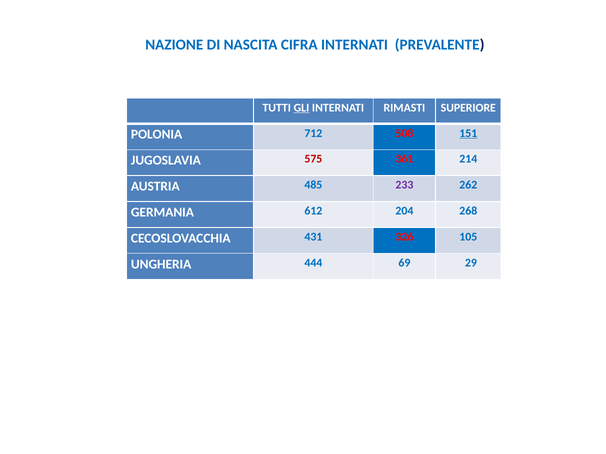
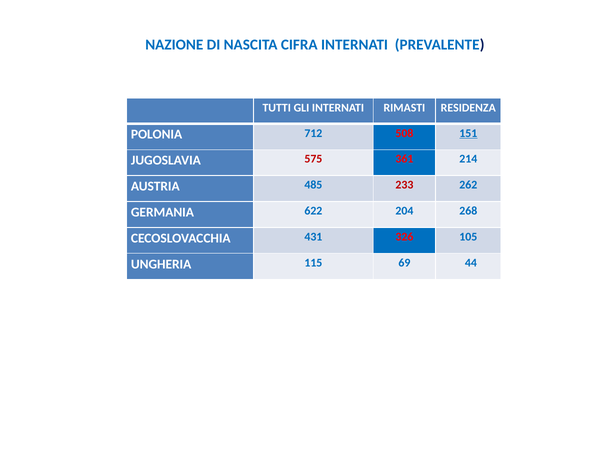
GLI underline: present -> none (301, 108)
SUPERIORE: SUPERIORE -> RESIDENZA (468, 108)
233 colour: purple -> red (404, 185)
612: 612 -> 622 (313, 211)
444: 444 -> 115 (313, 263)
29: 29 -> 44 (471, 263)
